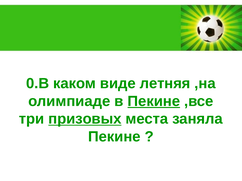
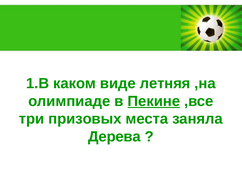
0.В: 0.В -> 1.В (38, 84)
призовых underline: present -> none (85, 119)
Пекине: Пекине -> Дерева (114, 137)
